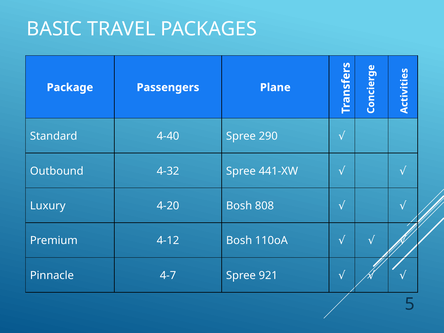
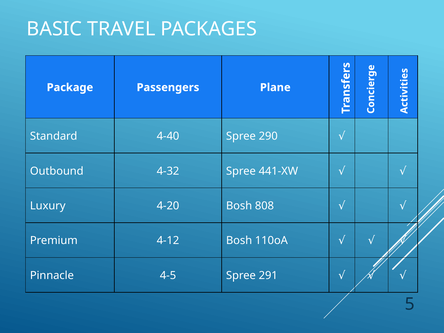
4-7: 4-7 -> 4-5 (168, 275)
921: 921 -> 291 (268, 275)
